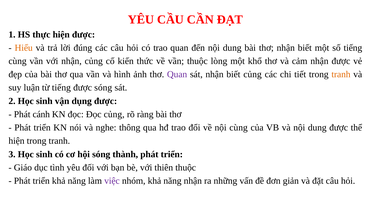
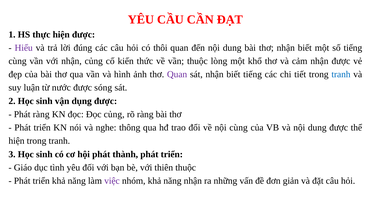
Hiểu colour: orange -> purple (24, 48)
có trao: trao -> thôi (160, 48)
biết củng: củng -> tiếng (253, 75)
tranh colour: orange -> blue (341, 75)
từ tiếng: tiếng -> nước (61, 88)
Phát cánh: cánh -> ràng (41, 115)
hội sóng: sóng -> phát (101, 155)
